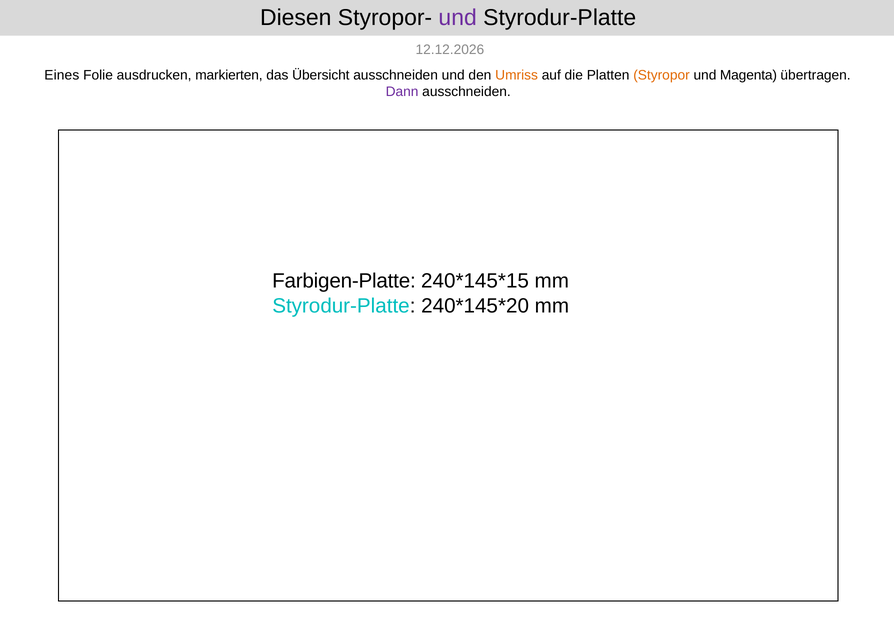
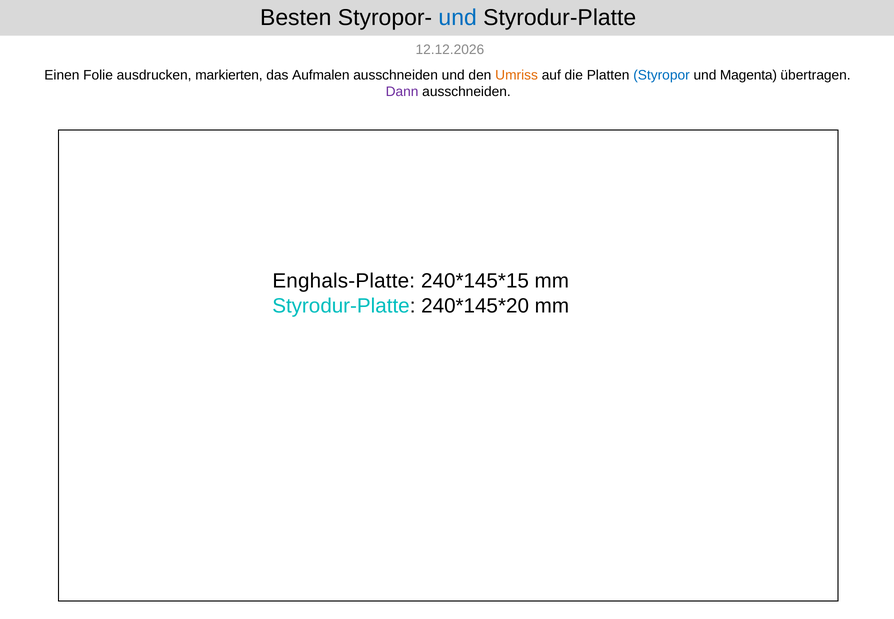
Diesen: Diesen -> Besten (296, 18)
und colour: purple -> blue (458, 18)
Eines: Eines -> Einen (62, 75)
Übersicht: Übersicht -> Aufmalen (321, 75)
Styropor colour: orange -> blue (662, 75)
Farbigen-Platte: Farbigen-Platte -> Enghals-Platte (344, 281)
